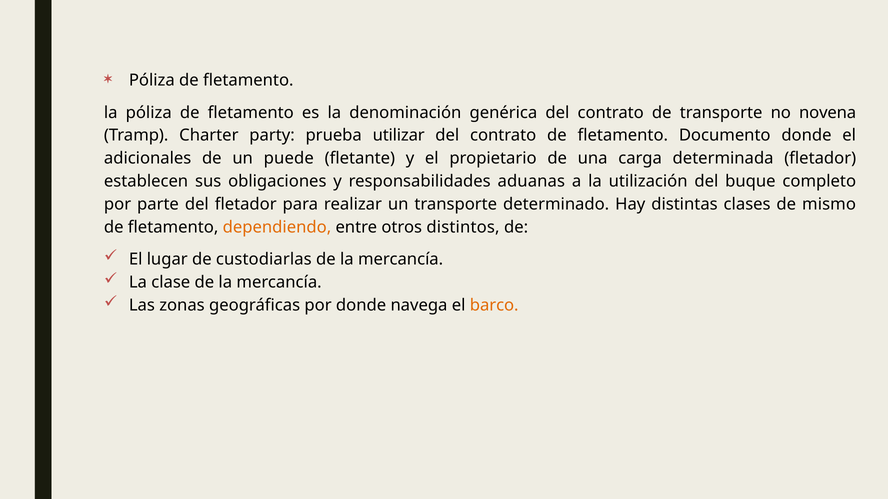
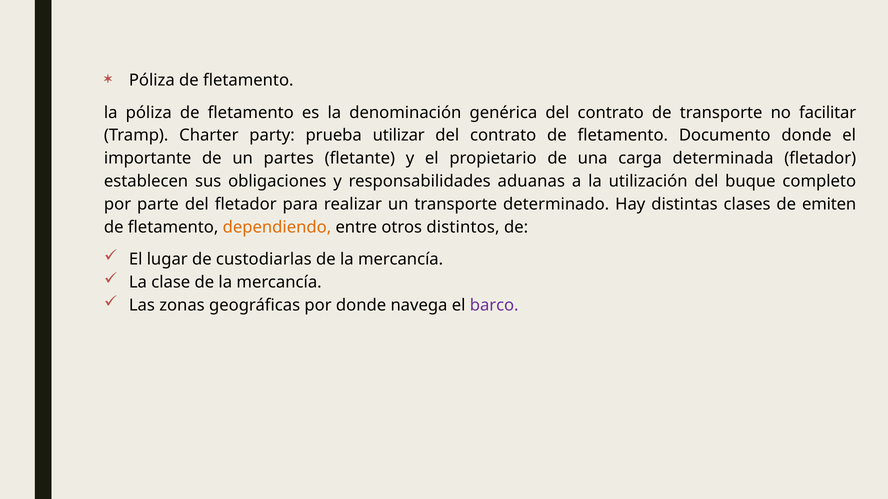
novena: novena -> facilitar (828, 113)
adicionales: adicionales -> importante (148, 159)
puede: puede -> partes (289, 159)
mismo: mismo -> emiten (829, 205)
barco colour: orange -> purple (494, 306)
